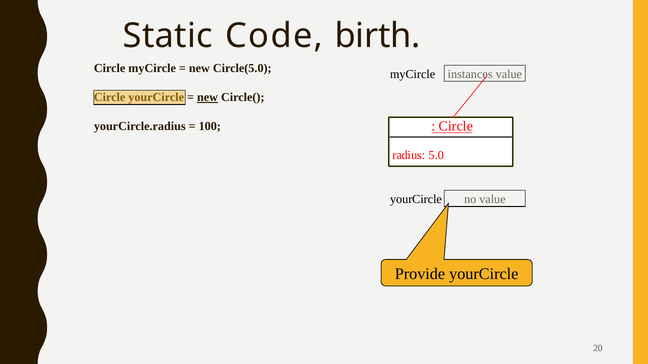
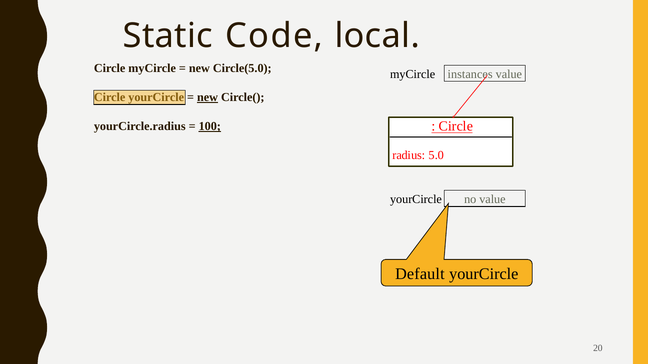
birth: birth -> local (377, 36)
100 underline: none -> present (210, 127)
Provide: Provide -> Default (420, 274)
